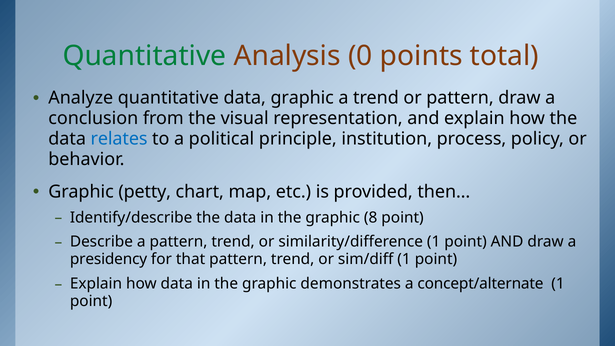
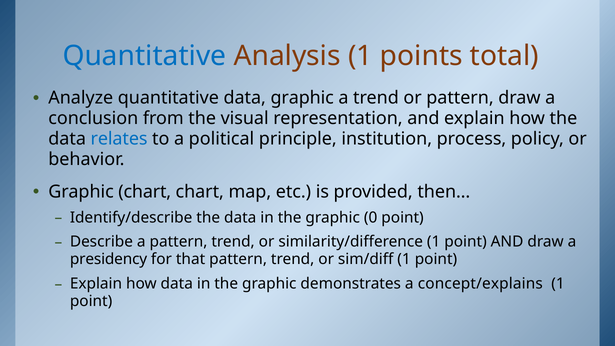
Quantitative colour: green -> blue (144, 56)
Analysis 0: 0 -> 1 (360, 56)
Graphic petty: petty -> chart (145, 192)
8: 8 -> 0 (371, 217)
concept/alternate: concept/alternate -> concept/explains (480, 284)
